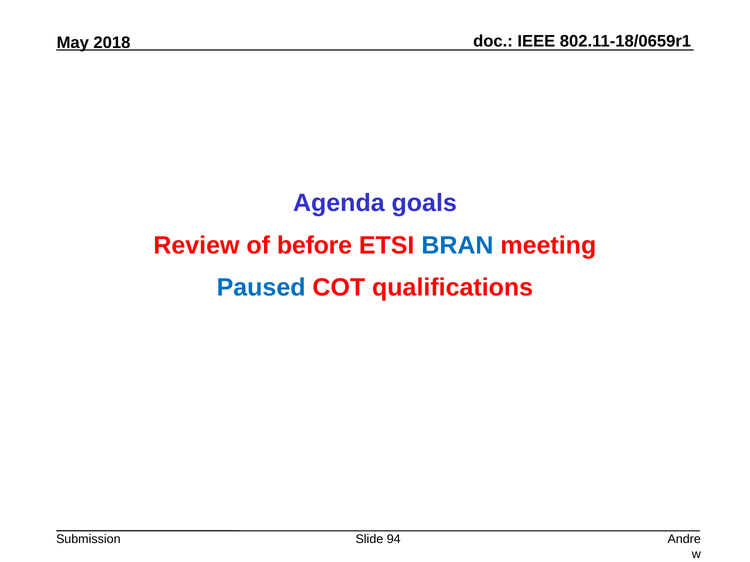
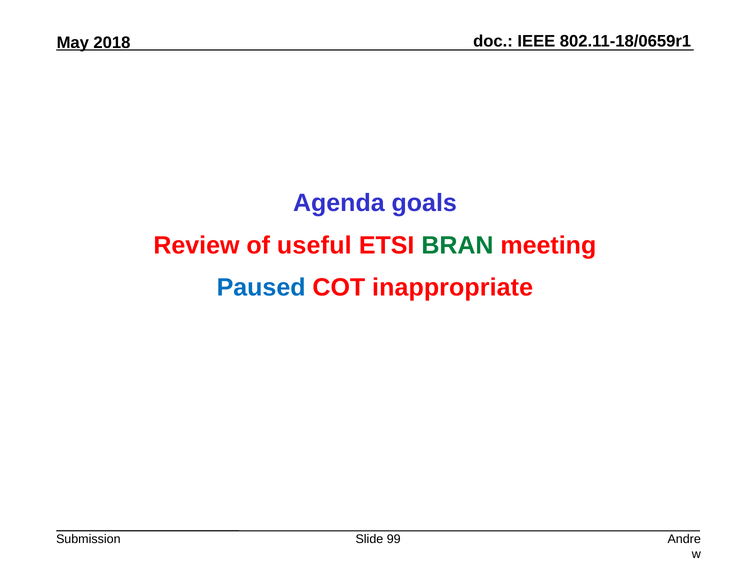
before: before -> useful (314, 245)
BRAN colour: blue -> green (457, 245)
qualifications: qualifications -> inappropriate (453, 288)
94: 94 -> 99 (394, 539)
